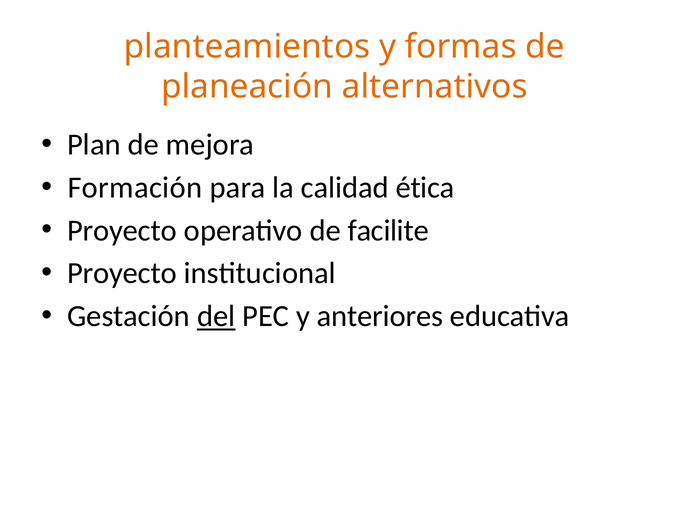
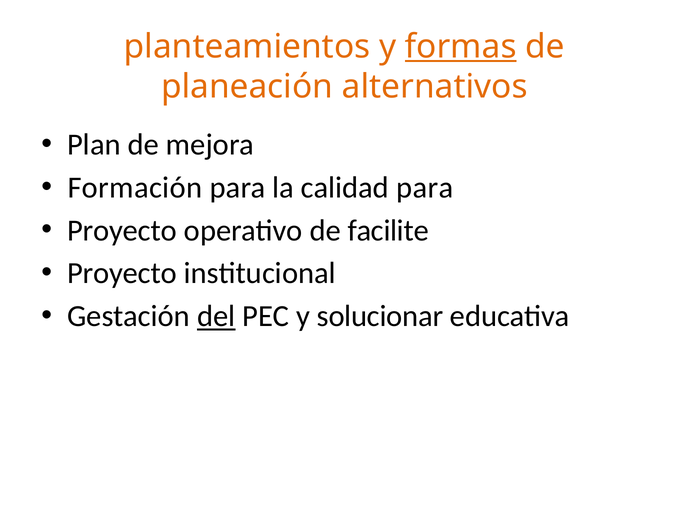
formas underline: none -> present (461, 47)
calidad ética: ética -> para (425, 187)
anteriores: anteriores -> solucionar (380, 316)
